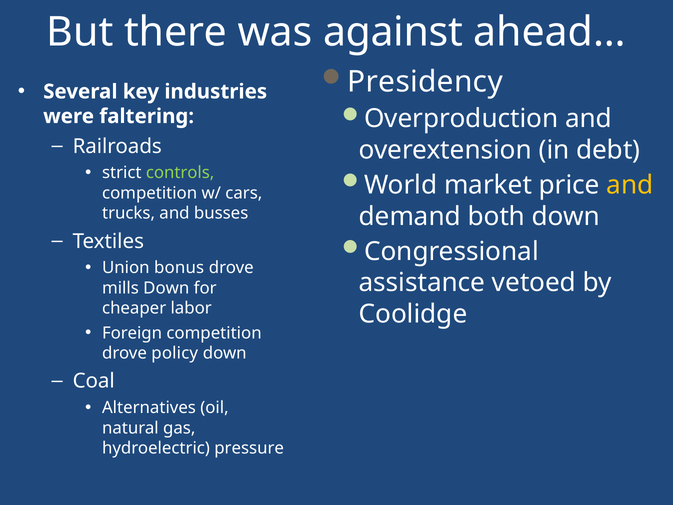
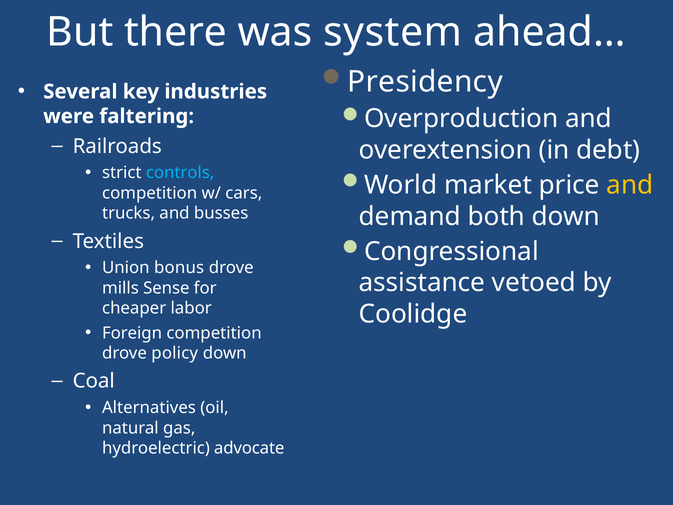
against: against -> system (393, 32)
controls colour: light green -> light blue (180, 173)
mills Down: Down -> Sense (166, 288)
pressure: pressure -> advocate (249, 448)
